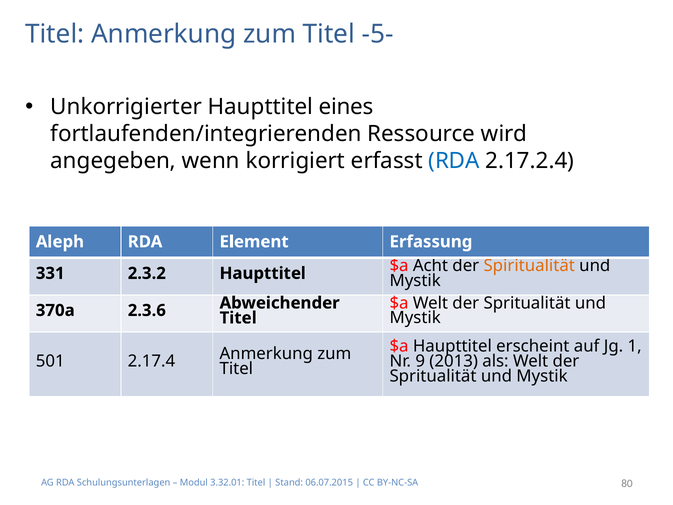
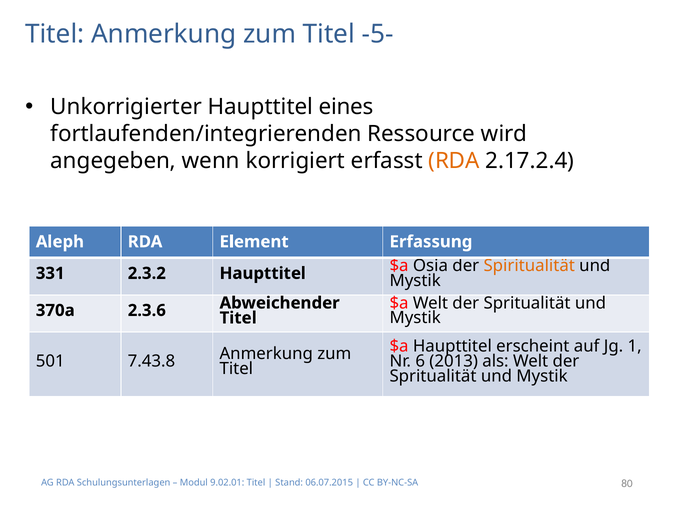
RDA colour: blue -> orange (454, 161)
Acht: Acht -> Osia (430, 266)
2.17.4: 2.17.4 -> 7.43.8 (151, 361)
9: 9 -> 6 (420, 361)
3.32.01: 3.32.01 -> 9.02.01 (227, 483)
